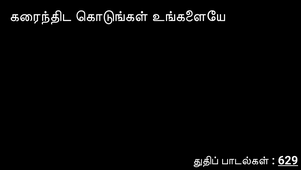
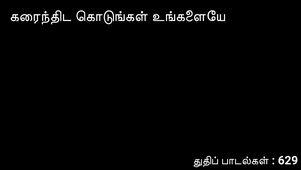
629 underline: present -> none (288, 160)
